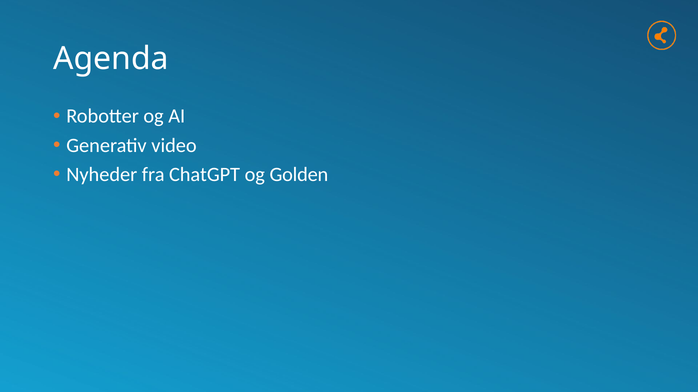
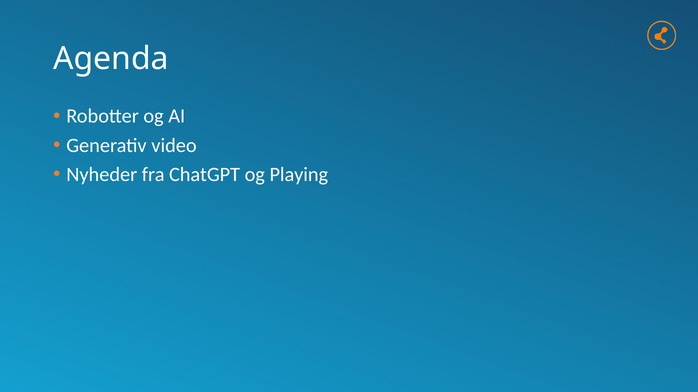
Golden: Golden -> Playing (299, 175)
